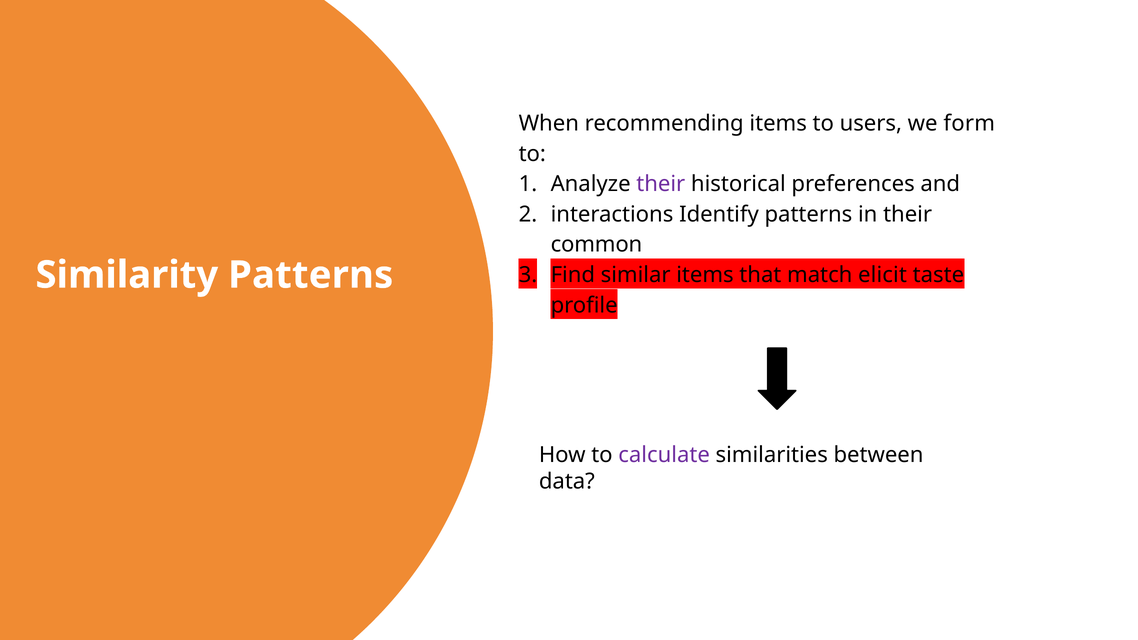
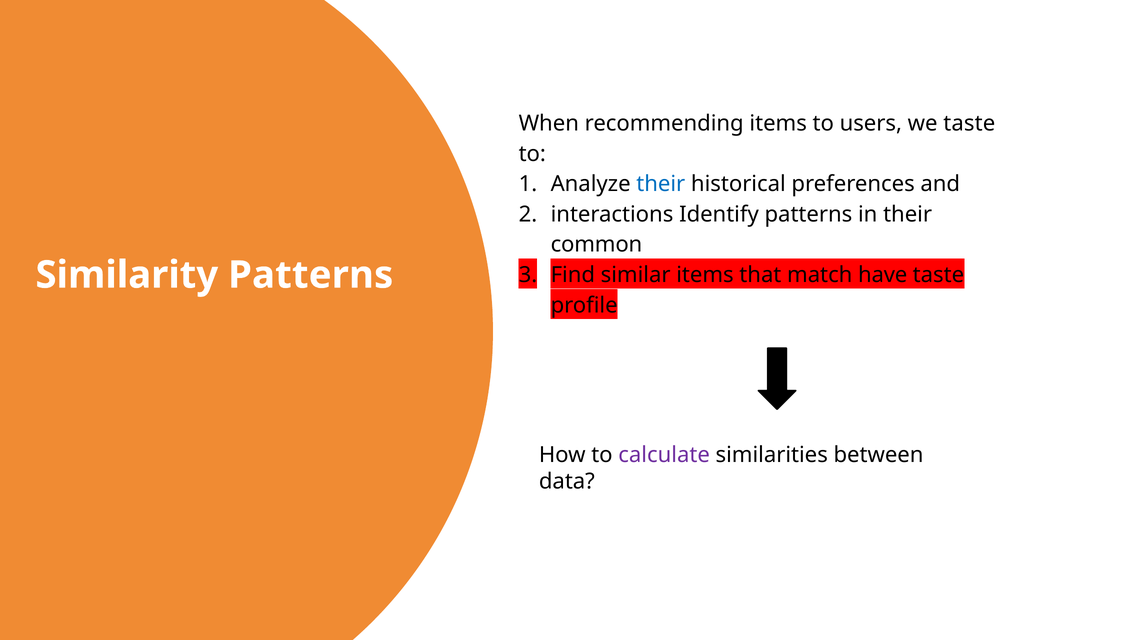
we form: form -> taste (969, 124)
their colour: purple -> blue (661, 184)
elicit: elicit -> have (883, 275)
